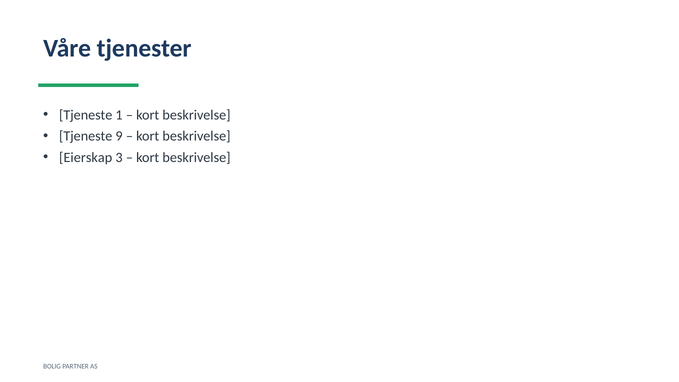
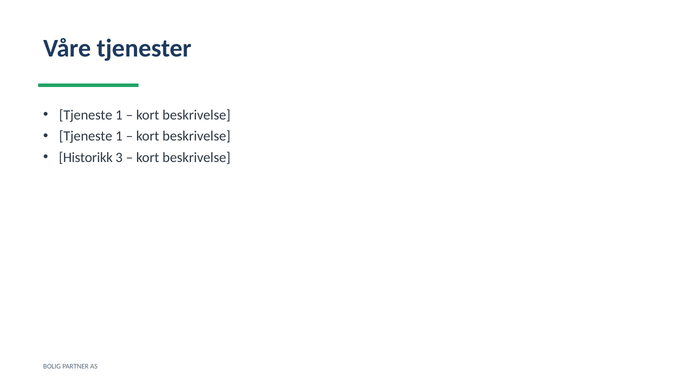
9: 9 -> 1 (119, 136)
Eierskap: Eierskap -> Historikk (86, 157)
